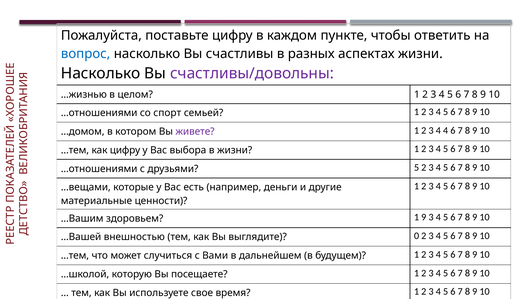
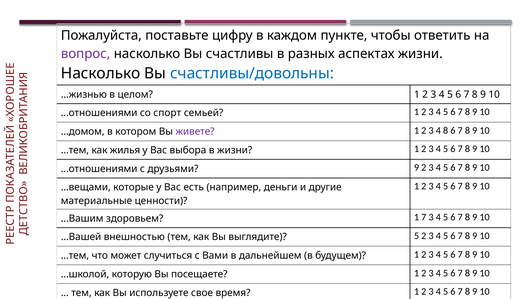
вопрос colour: blue -> purple (86, 54)
счастливы/довольны colour: purple -> blue (252, 73)
4 4: 4 -> 8 (446, 130)
как цифру: цифру -> жилья (125, 150)
друзьями 5: 5 -> 9 (417, 167)
1 9: 9 -> 7 (424, 217)
выглядите 0: 0 -> 5 (417, 236)
